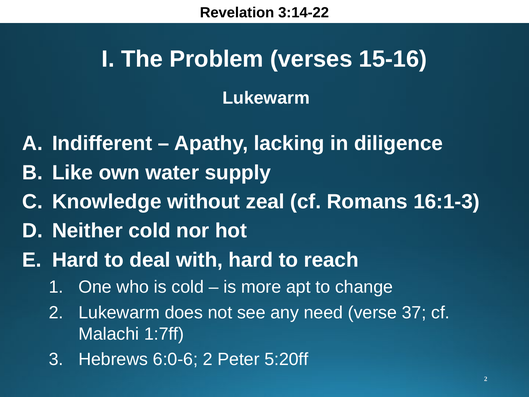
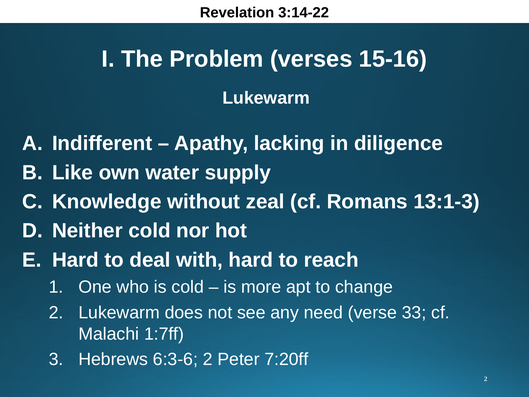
16:1-3: 16:1-3 -> 13:1-3 (446, 202)
37: 37 -> 33 (414, 313)
6:0-6: 6:0-6 -> 6:3-6 (175, 359)
5:20ff: 5:20ff -> 7:20ff (286, 359)
